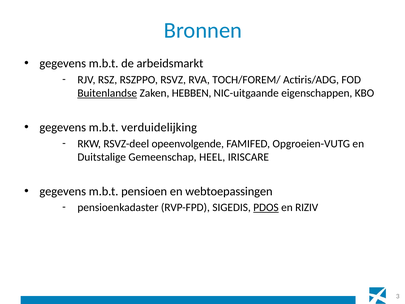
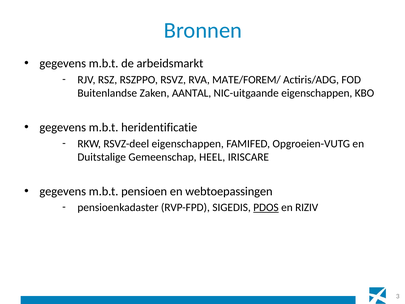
TOCH/FOREM/: TOCH/FOREM/ -> MATE/FOREM/ (246, 80)
Buitenlandse underline: present -> none (107, 93)
HEBBEN: HEBBEN -> AANTAL (192, 93)
verduidelijking: verduidelijking -> heridentificatie (159, 127)
RSVZ-deel opeenvolgende: opeenvolgende -> eigenschappen (188, 144)
